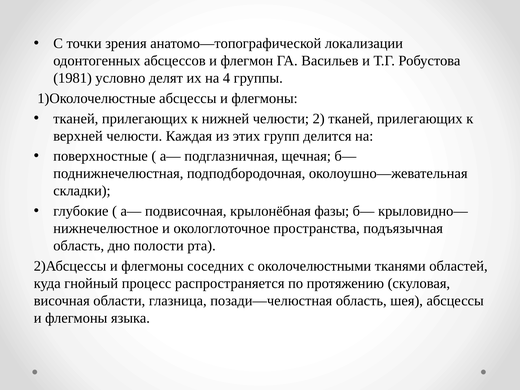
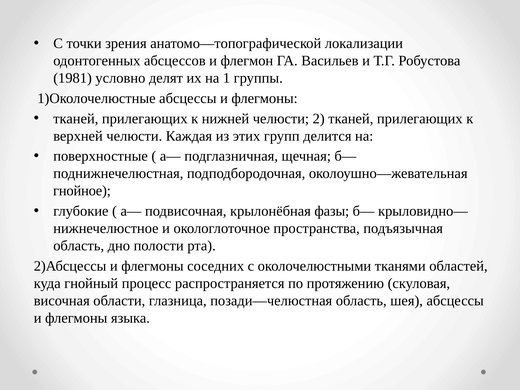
4: 4 -> 1 (226, 78)
складки: складки -> гнойное (82, 191)
